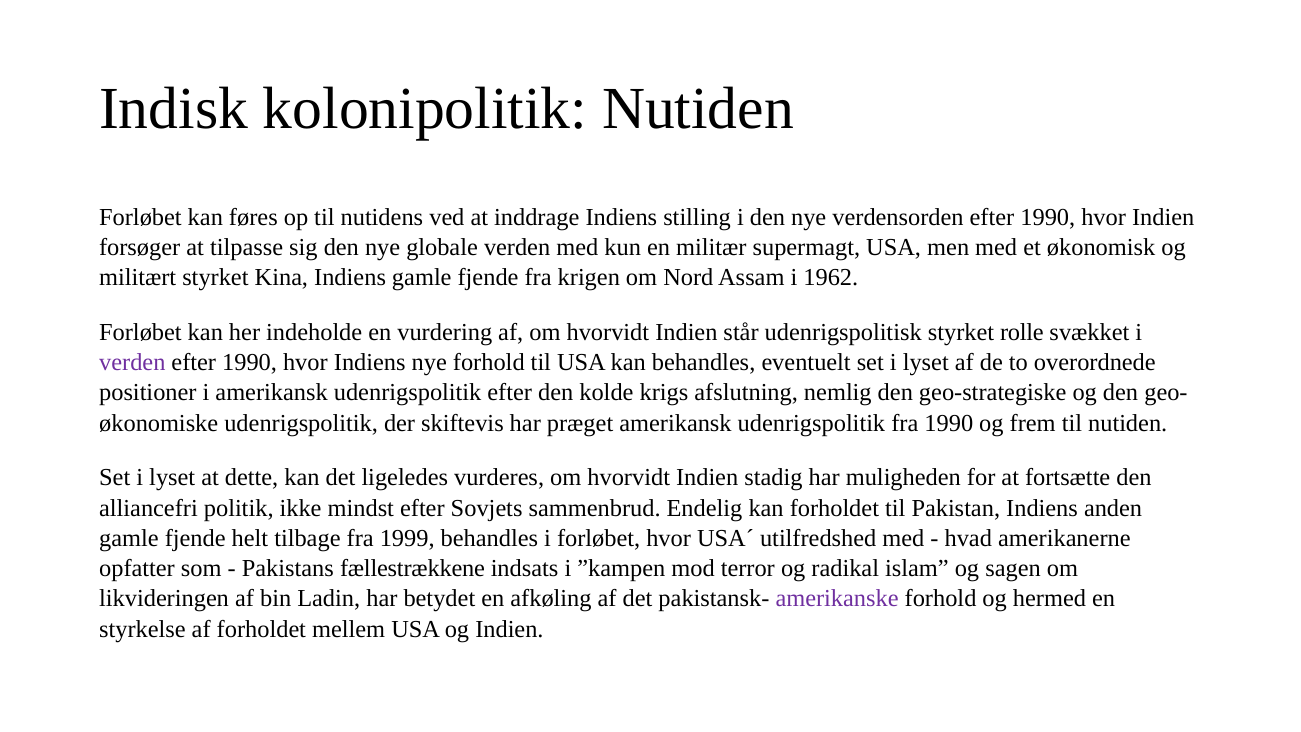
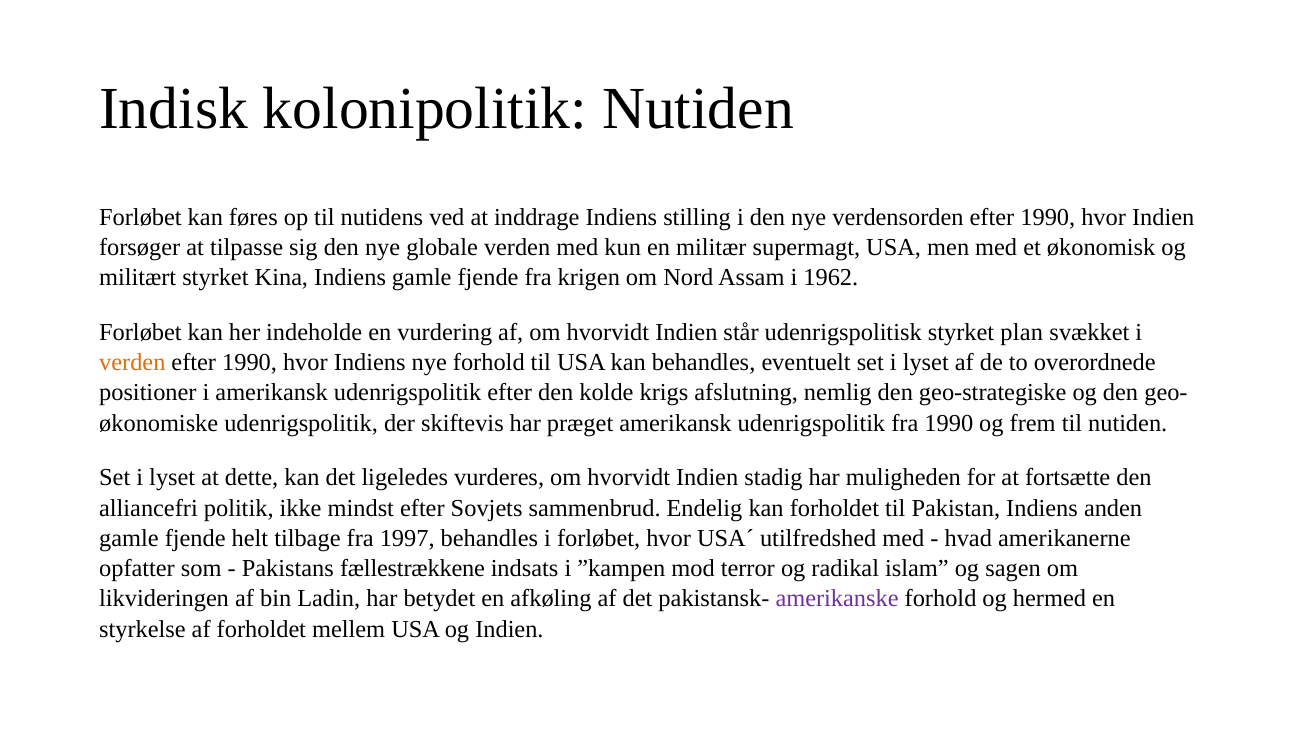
rolle: rolle -> plan (1022, 332)
verden colour: purple -> orange (132, 362)
1999: 1999 -> 1997 (407, 538)
